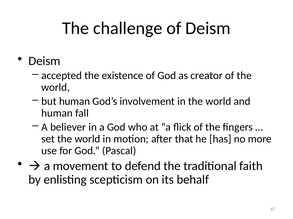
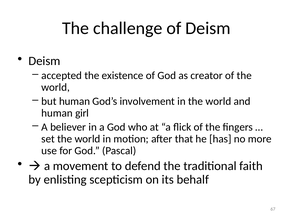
fall: fall -> girl (82, 113)
